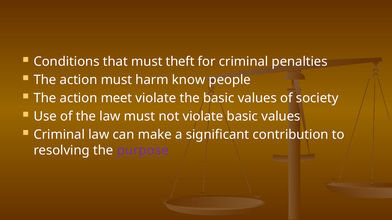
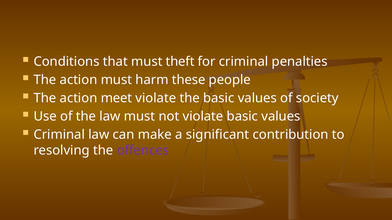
know: know -> these (189, 80)
purpose: purpose -> offences (143, 151)
